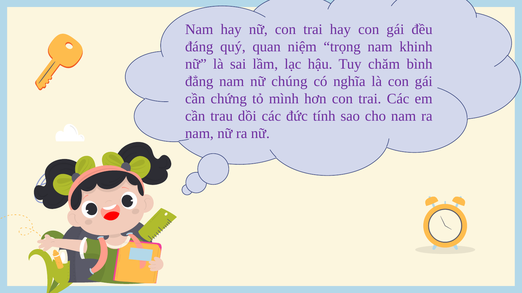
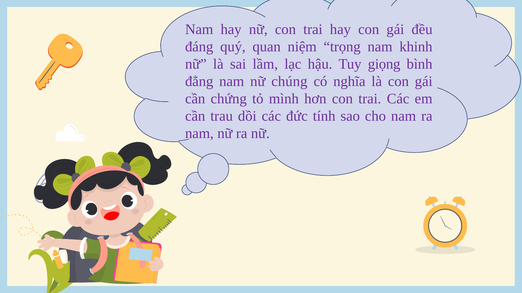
chăm: chăm -> giọng (384, 64)
